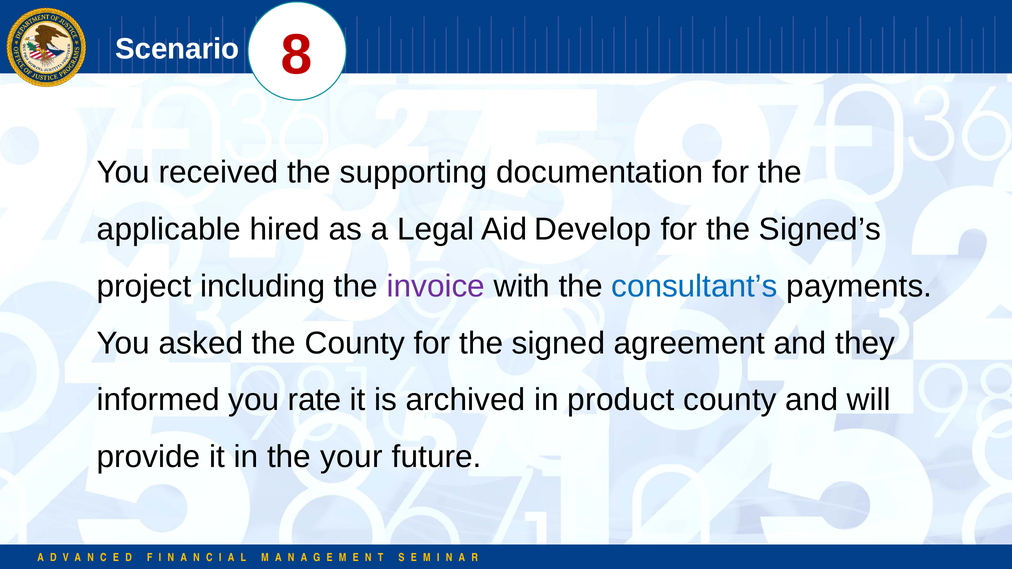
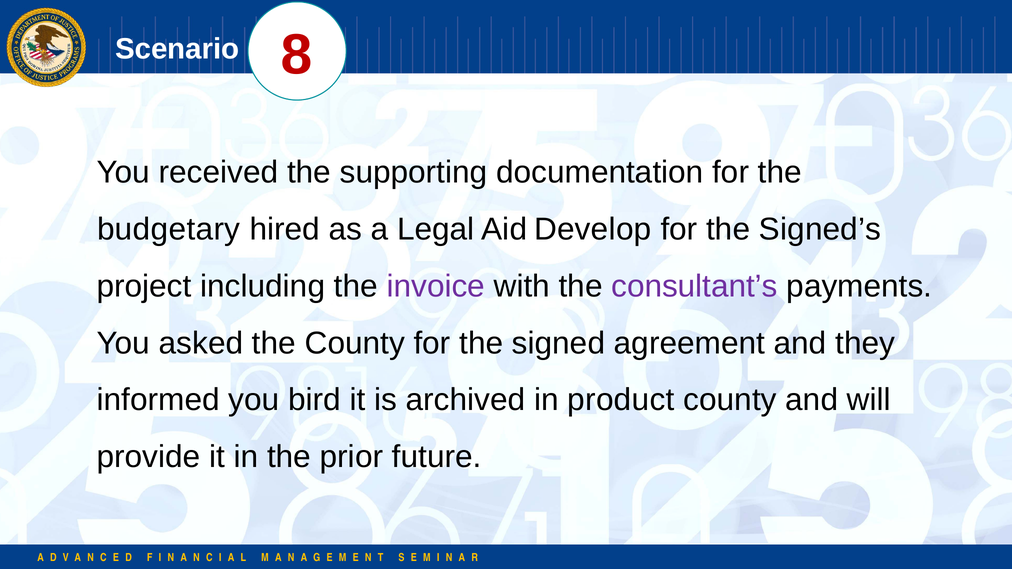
applicable: applicable -> budgetary (169, 229)
consultant’s colour: blue -> purple (695, 286)
rate: rate -> bird (315, 400)
your: your -> prior (351, 457)
